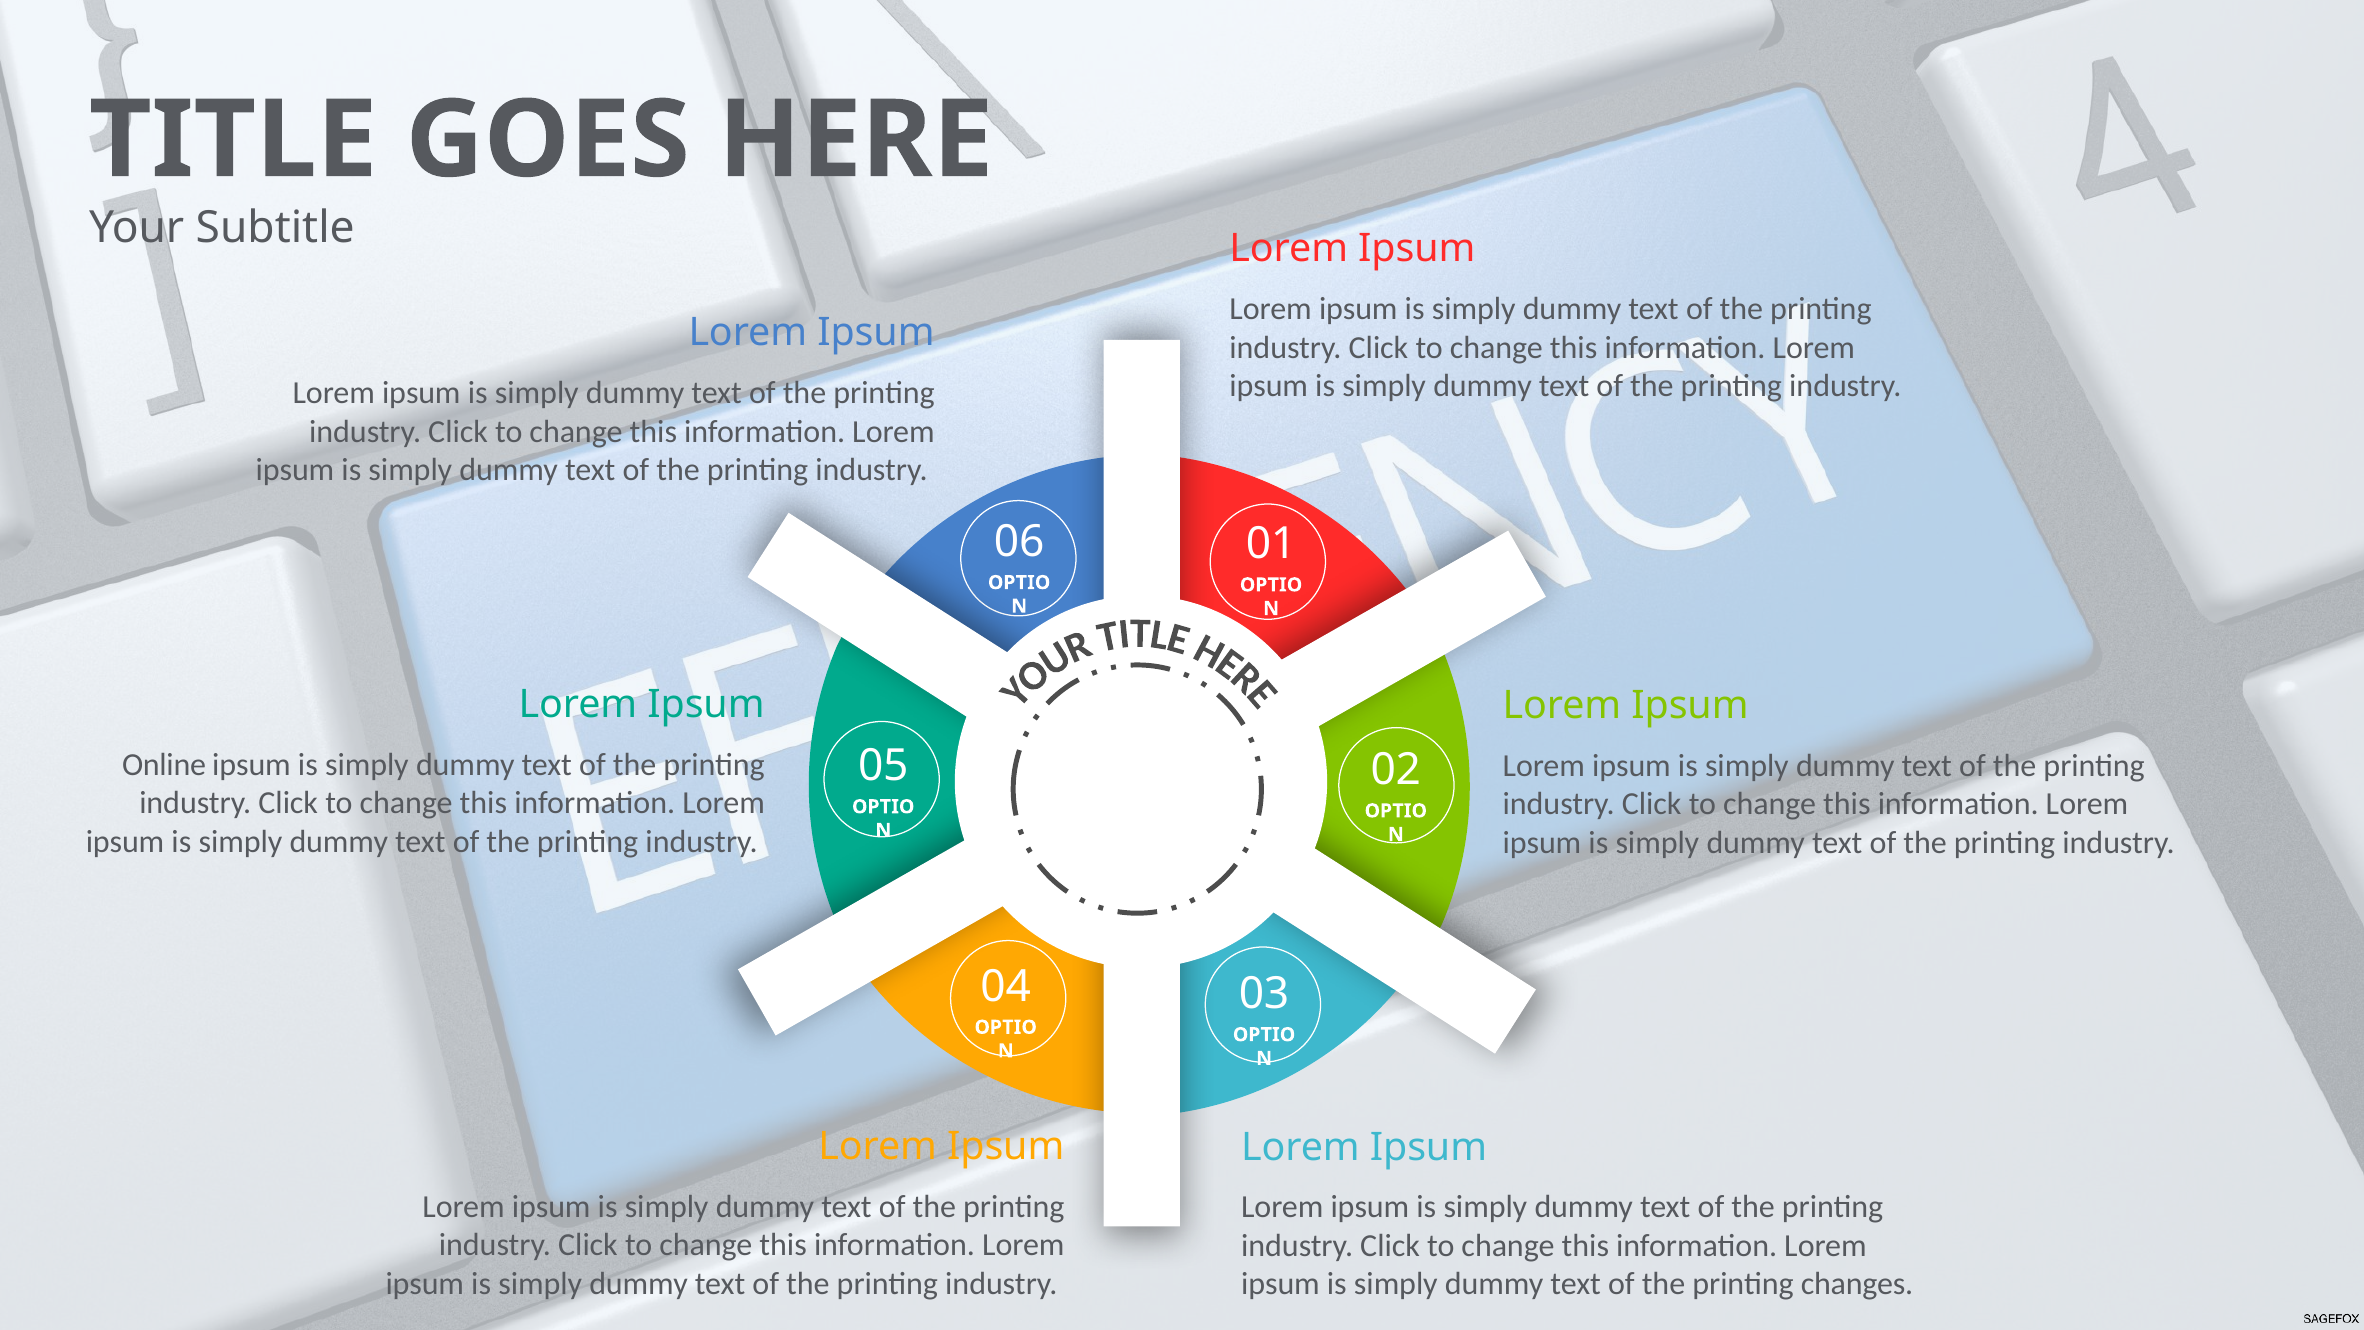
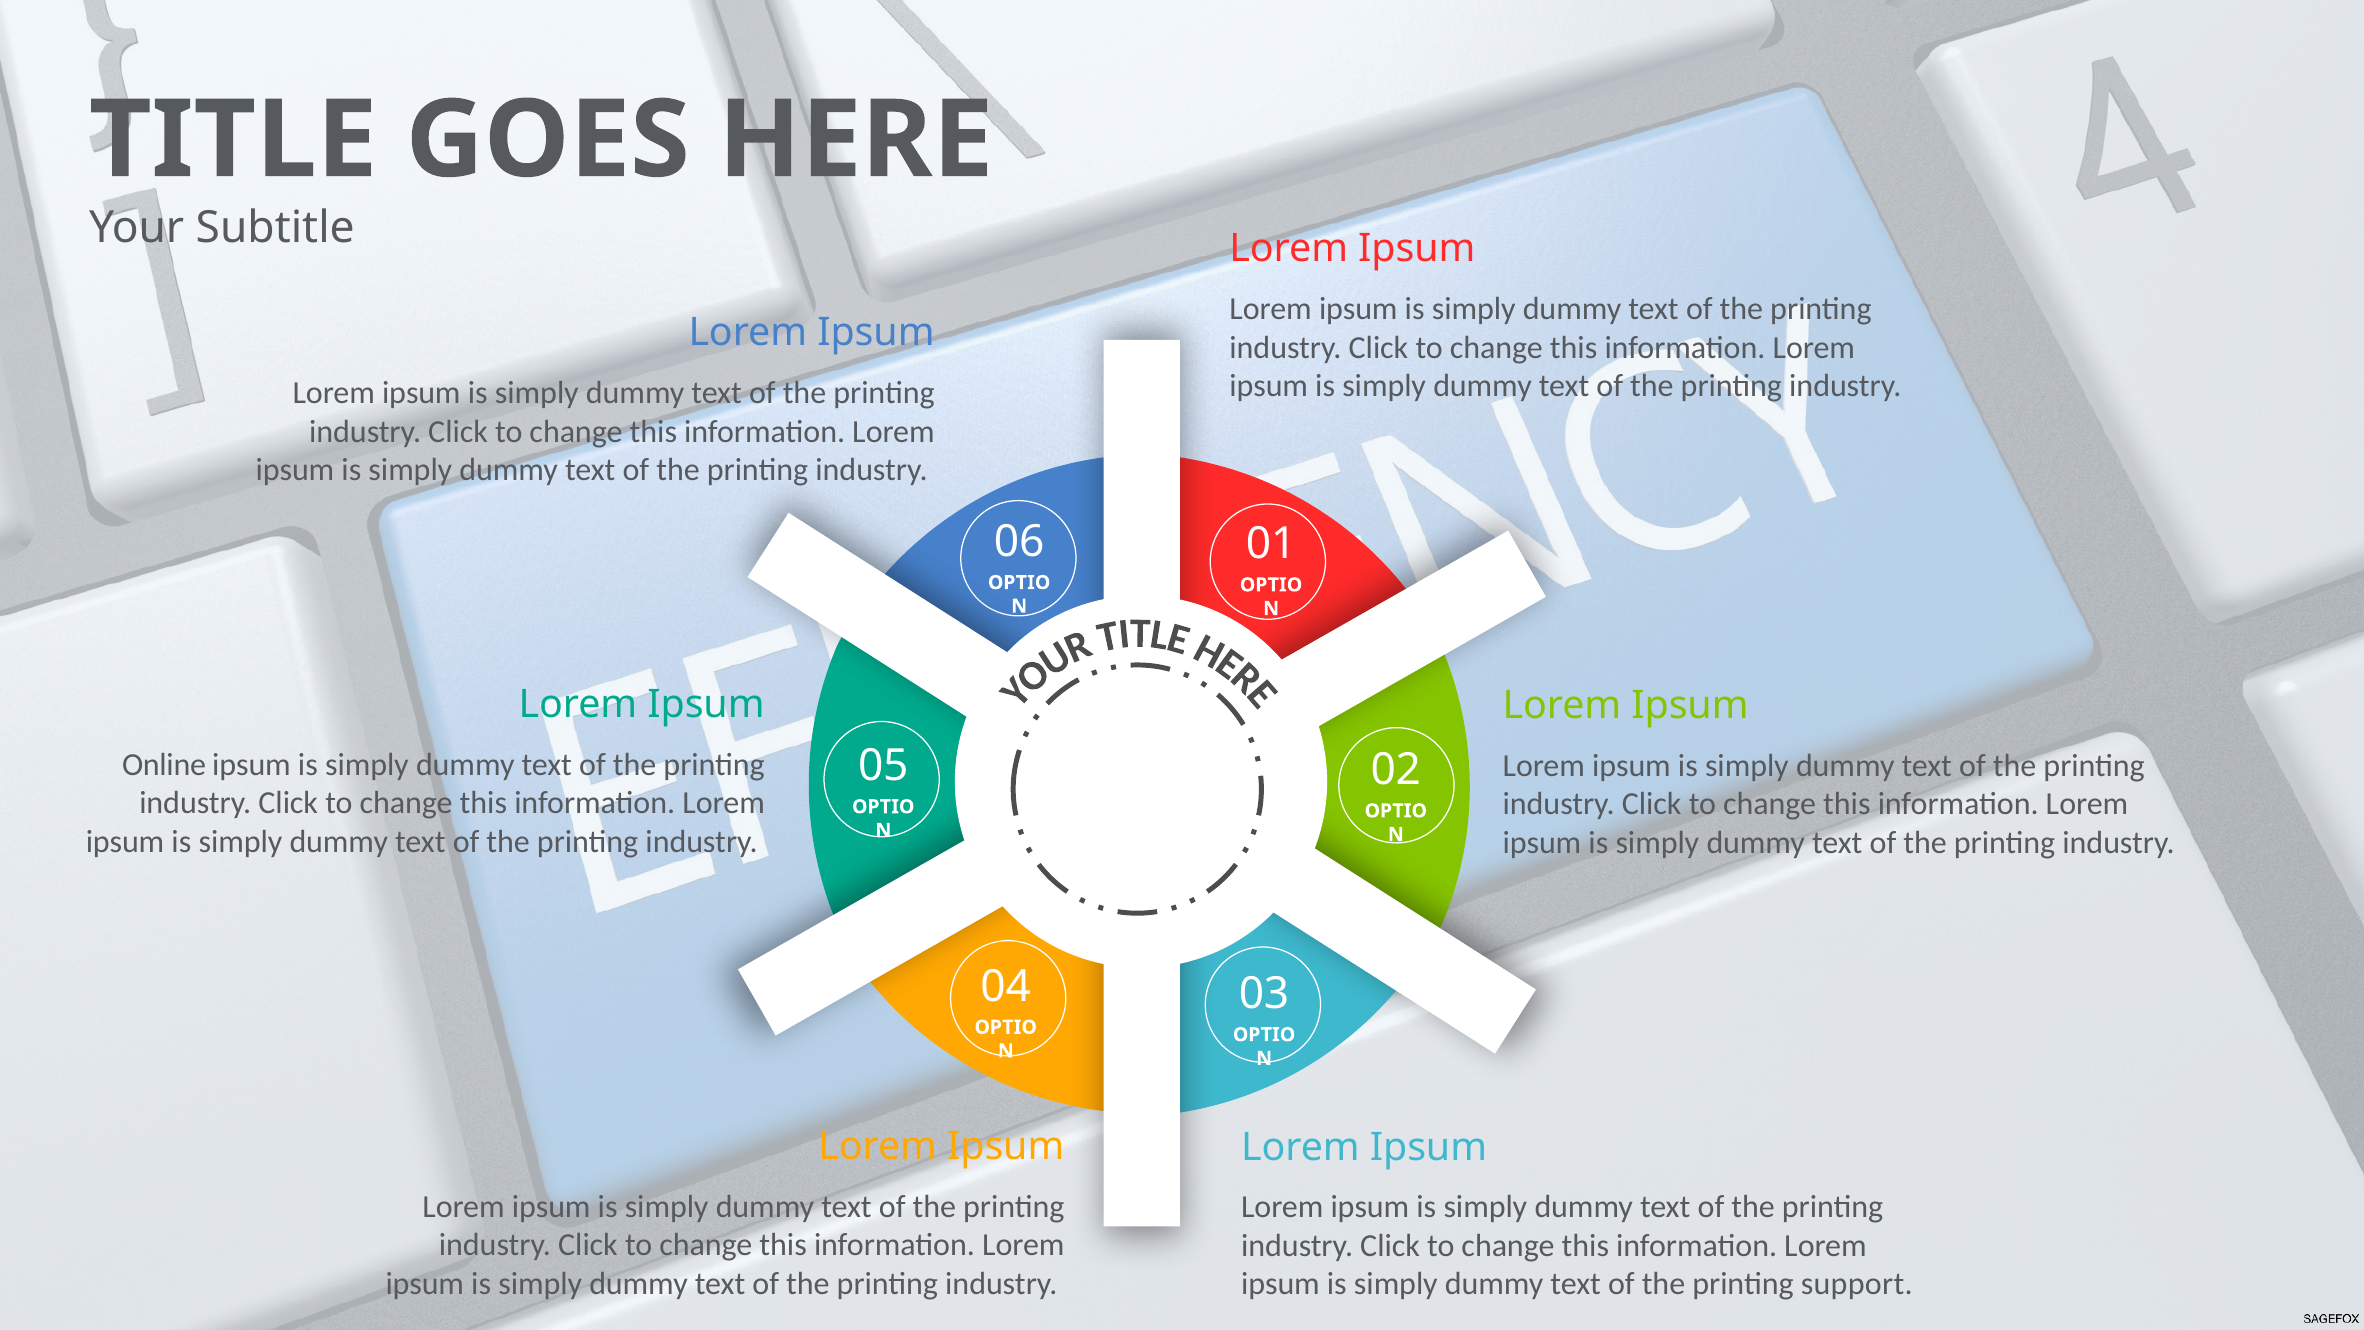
changes: changes -> support (1857, 1284)
